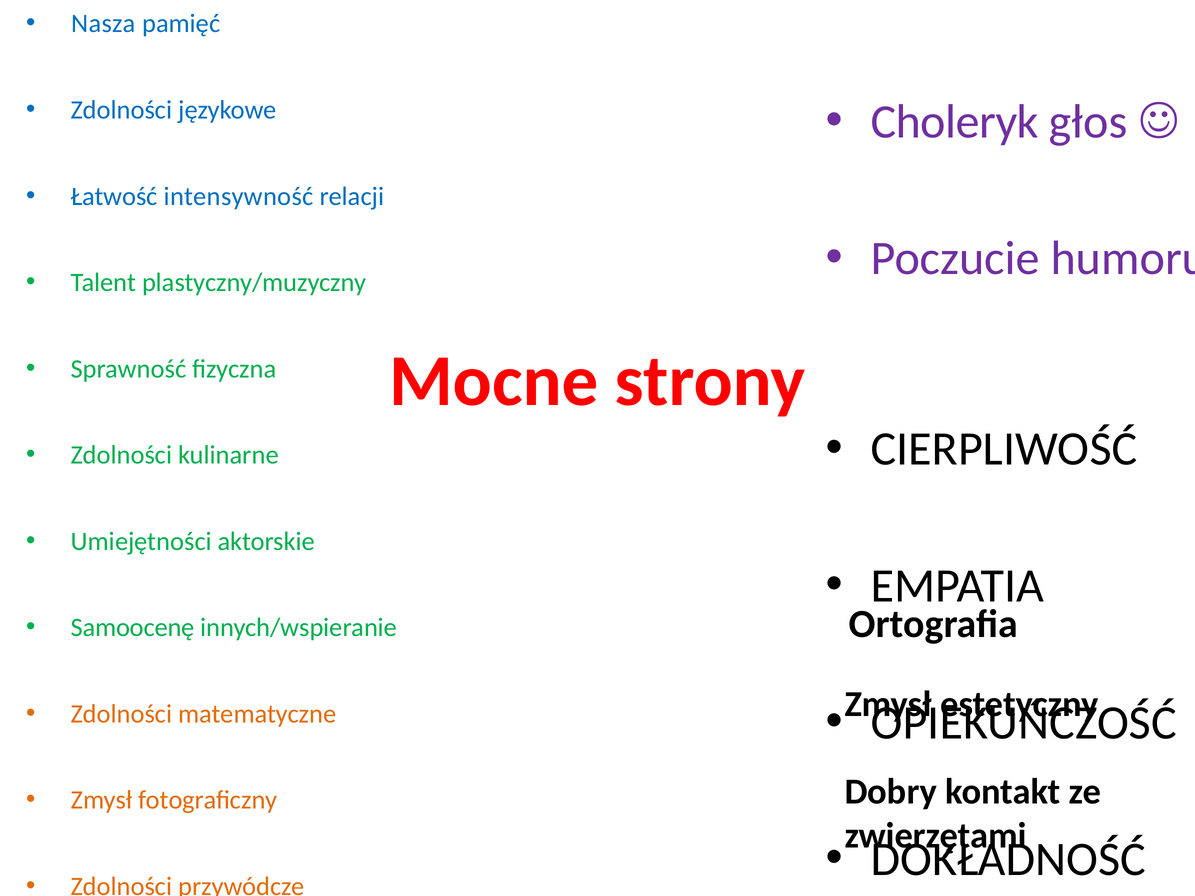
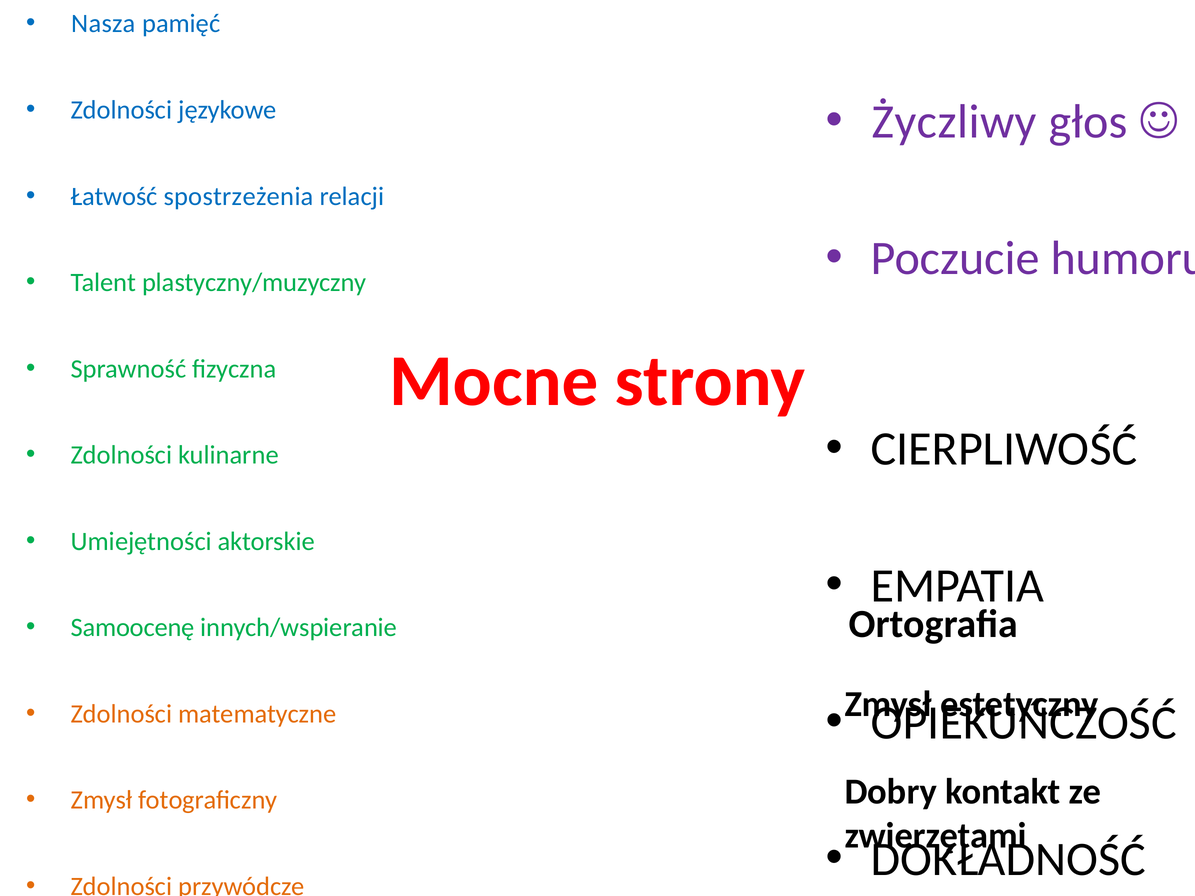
Choleryk: Choleryk -> Życzliwy (954, 122)
intensywność: intensywność -> spostrzeżenia (239, 196)
